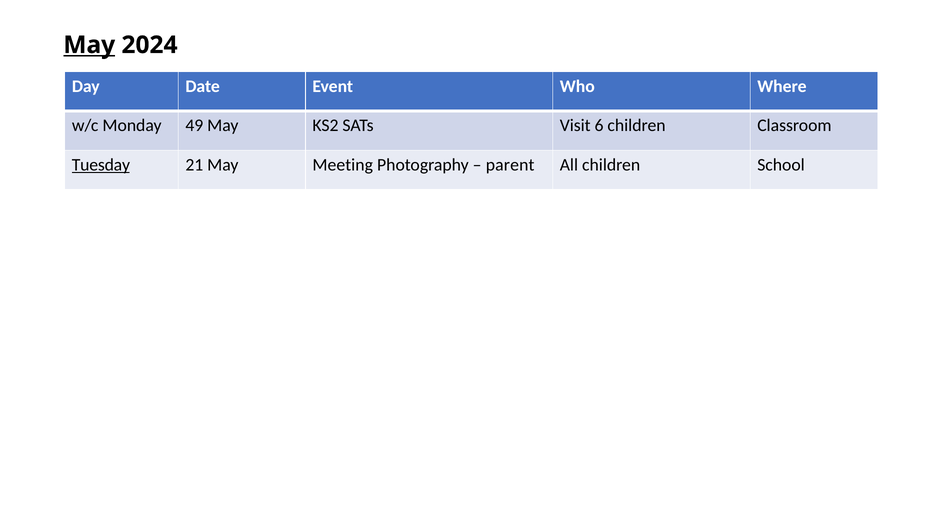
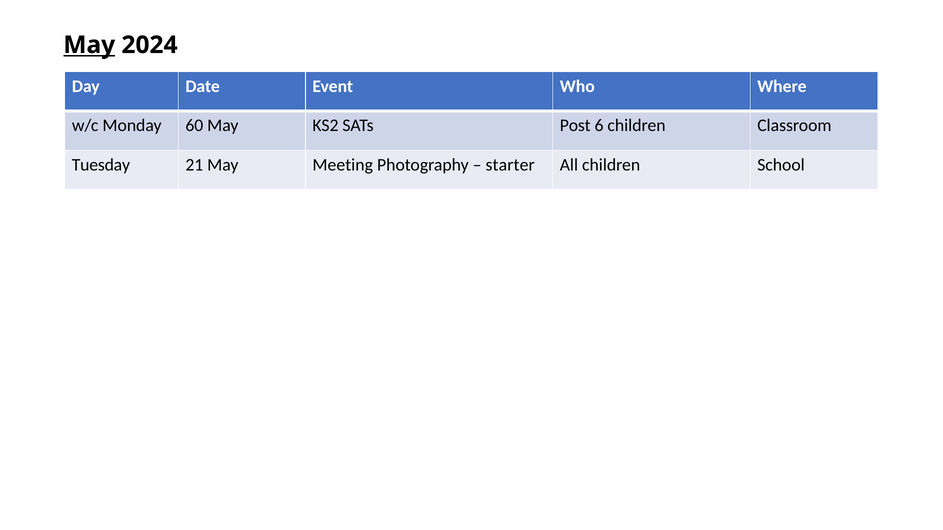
49: 49 -> 60 (194, 126)
Visit: Visit -> Post (575, 126)
Tuesday underline: present -> none (101, 165)
parent: parent -> starter (510, 165)
